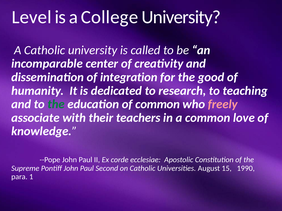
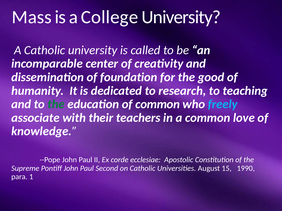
Level: Level -> Mass (32, 17)
integration: integration -> foundation (129, 77)
freely colour: pink -> light blue (223, 104)
